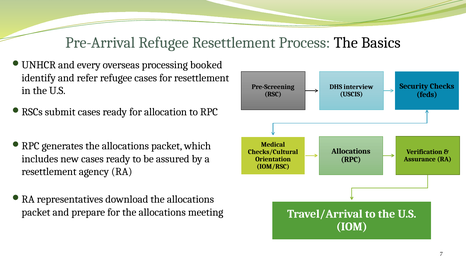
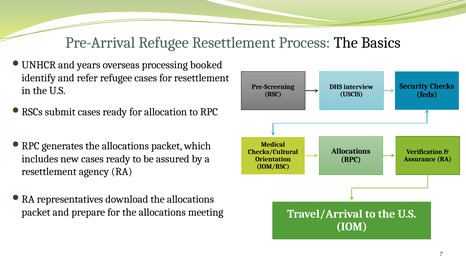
every: every -> years (89, 65)
